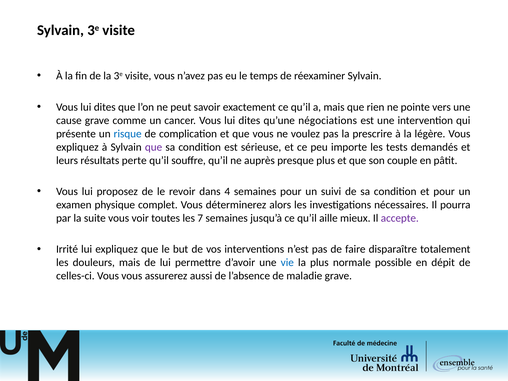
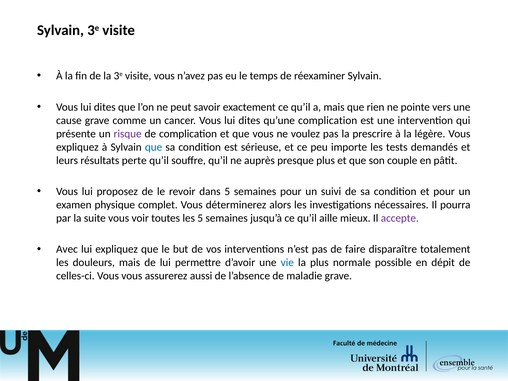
qu’une négociations: négociations -> complication (328, 120)
risque colour: blue -> purple (128, 134)
que colour: purple -> blue (154, 147)
dans 4: 4 -> 5 (227, 192)
les 7: 7 -> 5 (200, 218)
Irrité: Irrité -> Avec (67, 249)
